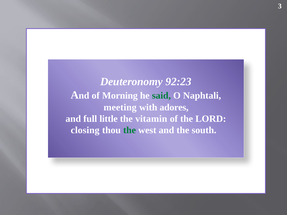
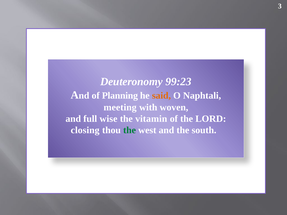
92:23: 92:23 -> 99:23 (178, 82)
Morning: Morning -> Planning (120, 96)
said colour: green -> orange (161, 96)
adores: adores -> woven (174, 107)
little: little -> wise (108, 119)
